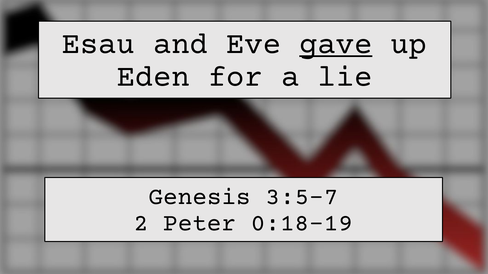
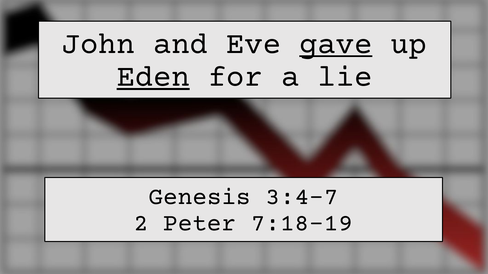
Esau: Esau -> John (98, 43)
Eden underline: none -> present (153, 76)
3:5-7: 3:5-7 -> 3:4-7 (302, 197)
0:18-19: 0:18-19 -> 7:18-19 (302, 223)
